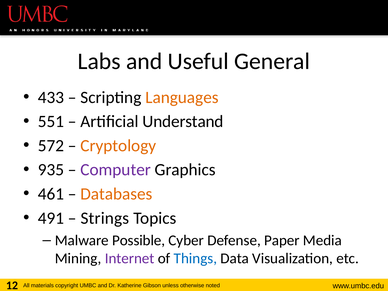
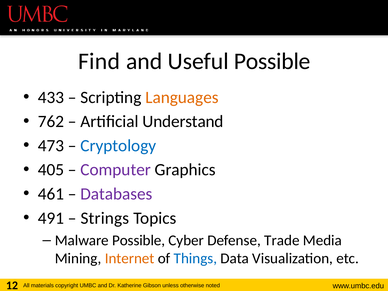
Labs: Labs -> Find (99, 61)
Useful General: General -> Possible (272, 61)
551: 551 -> 762 (51, 121)
572: 572 -> 473 (51, 146)
Cryptology colour: orange -> blue (118, 146)
935: 935 -> 405 (51, 170)
Databases colour: orange -> purple (116, 194)
Paper: Paper -> Trade (282, 240)
Internet colour: purple -> orange (130, 258)
